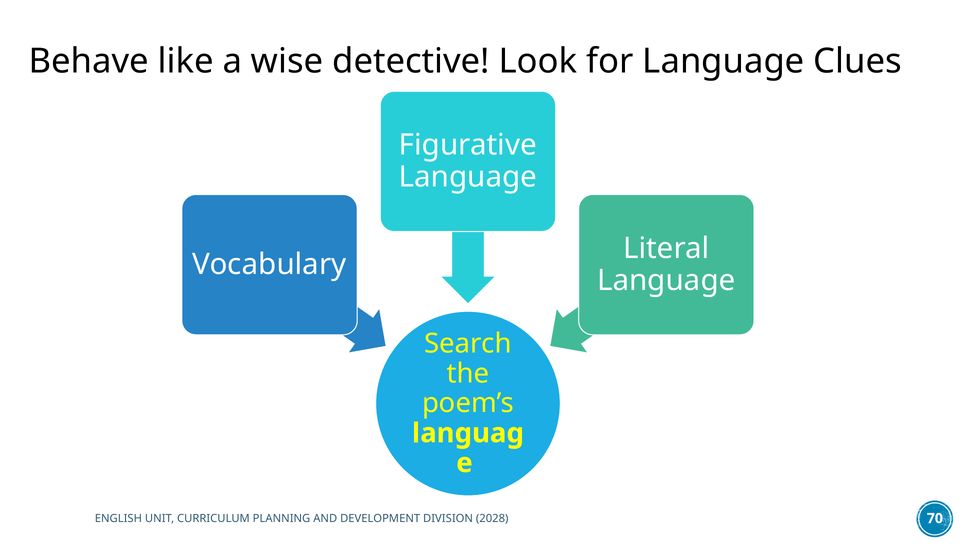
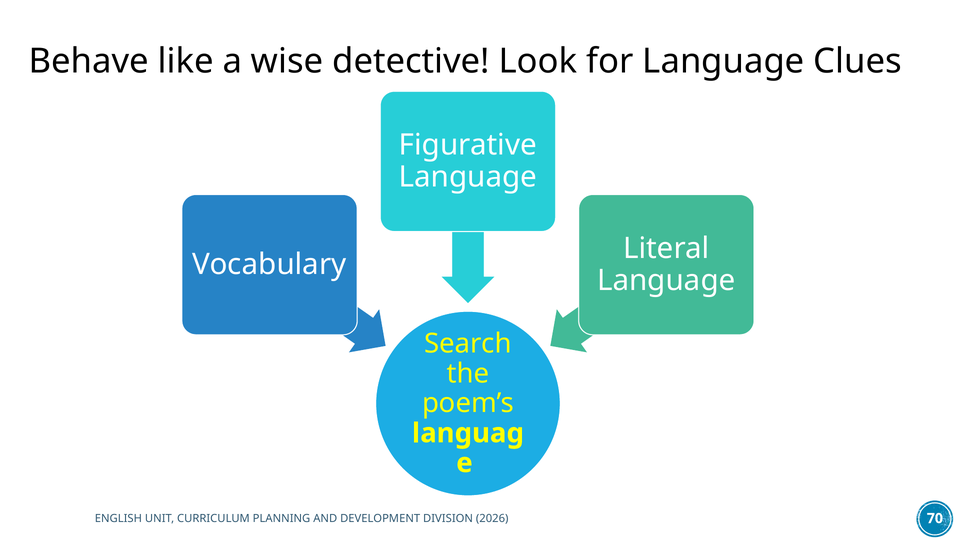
2028: 2028 -> 2026 (492, 519)
